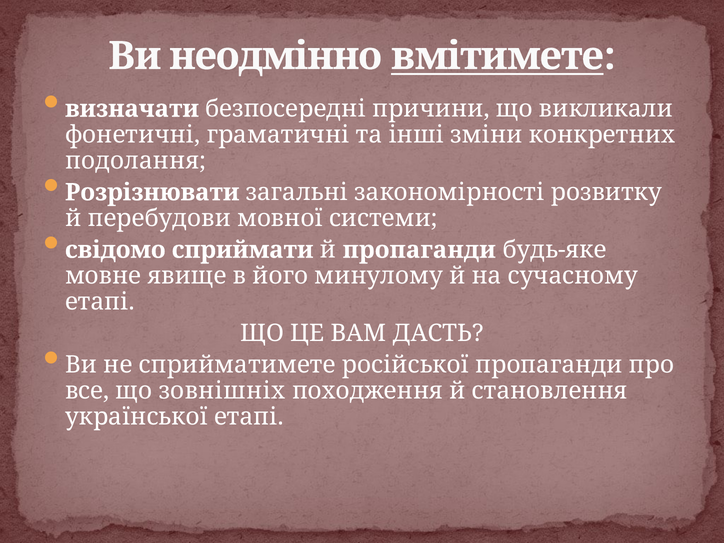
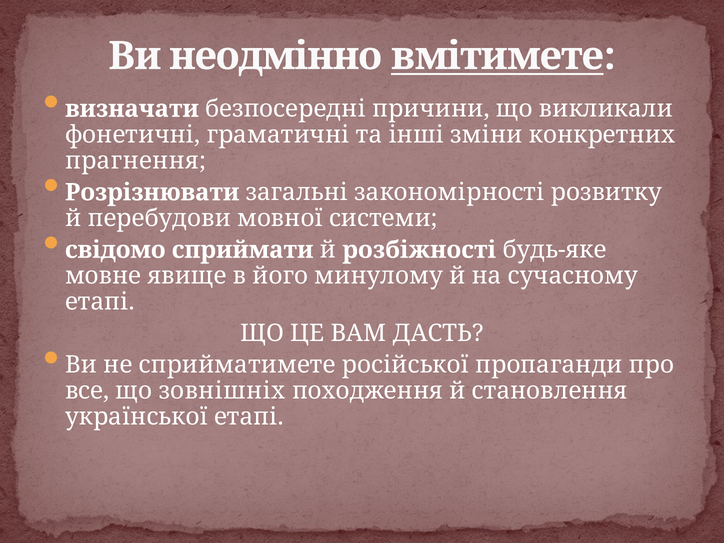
подолання: подолання -> прагнення (136, 161)
й пропаганди: пропаганди -> розбіжності (419, 250)
